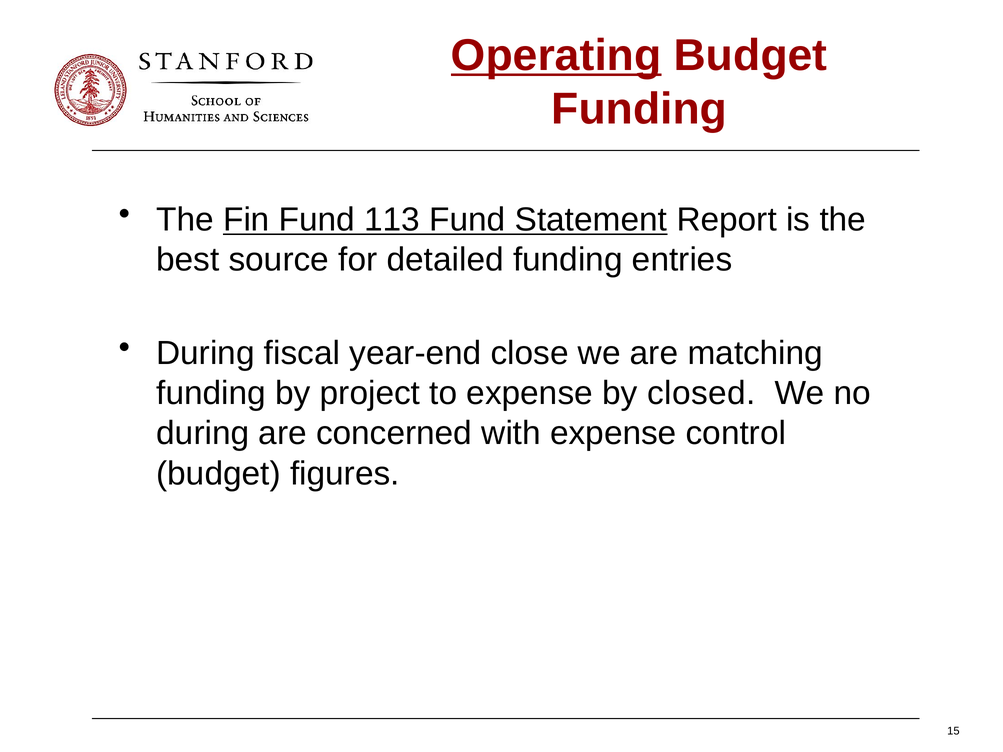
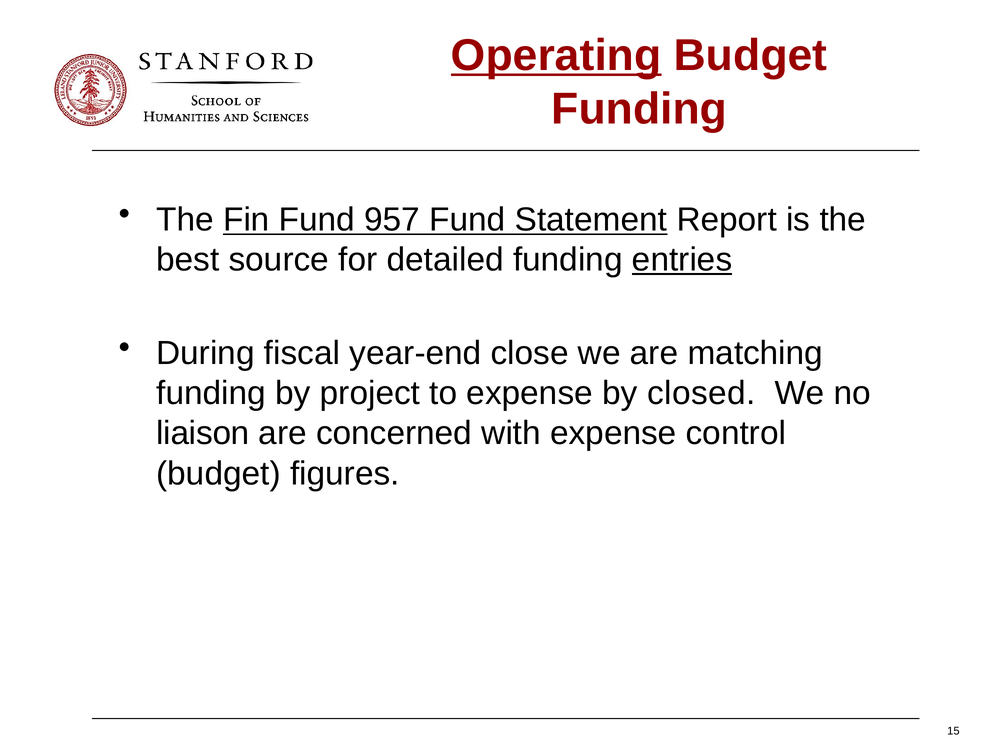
113: 113 -> 957 (392, 220)
entries underline: none -> present (682, 260)
during: during -> liaison (203, 434)
